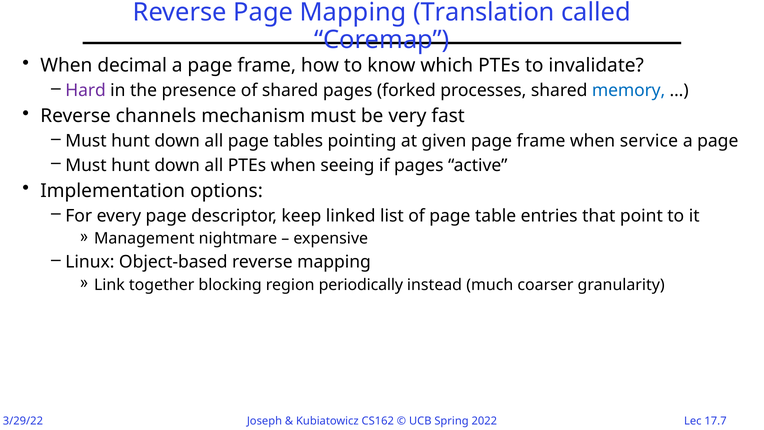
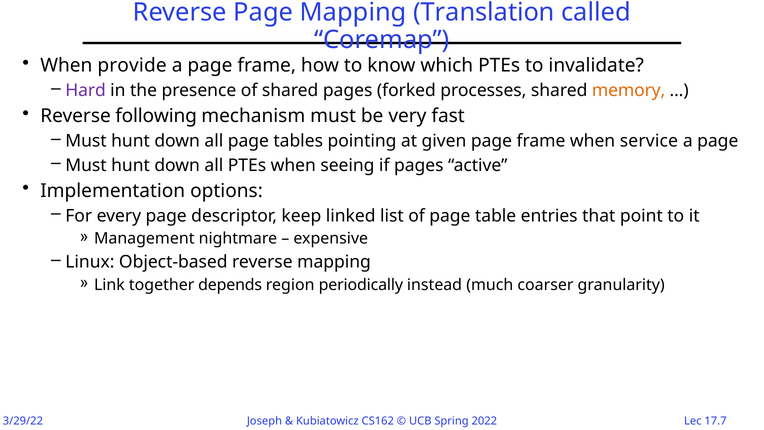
decimal: decimal -> provide (132, 65)
memory colour: blue -> orange (629, 91)
channels: channels -> following (156, 116)
blocking: blocking -> depends (230, 285)
